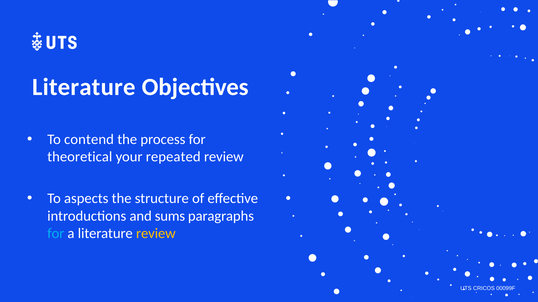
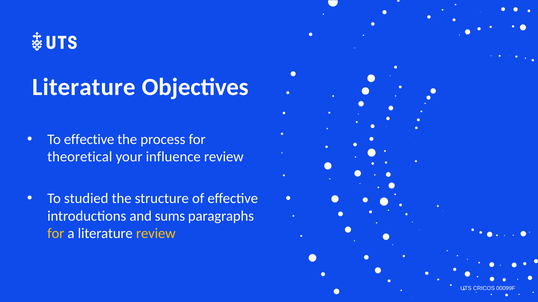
To contend: contend -> effective (89, 140)
repeated: repeated -> influence (173, 157)
aspects: aspects -> studied (86, 199)
for colour: light blue -> yellow (56, 234)
